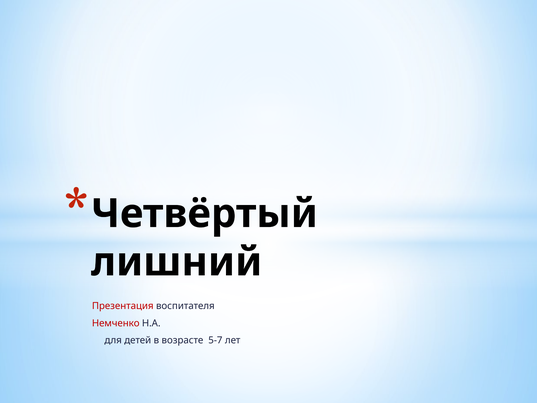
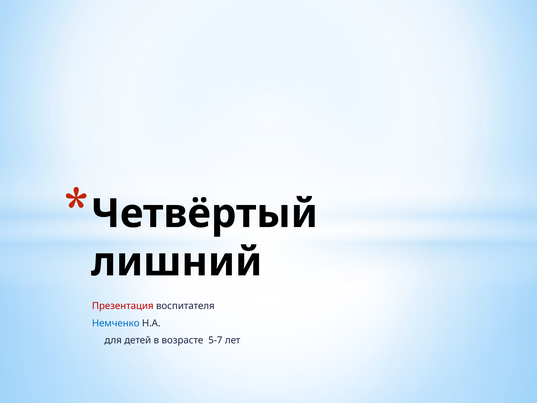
Немченко colour: red -> blue (116, 323)
